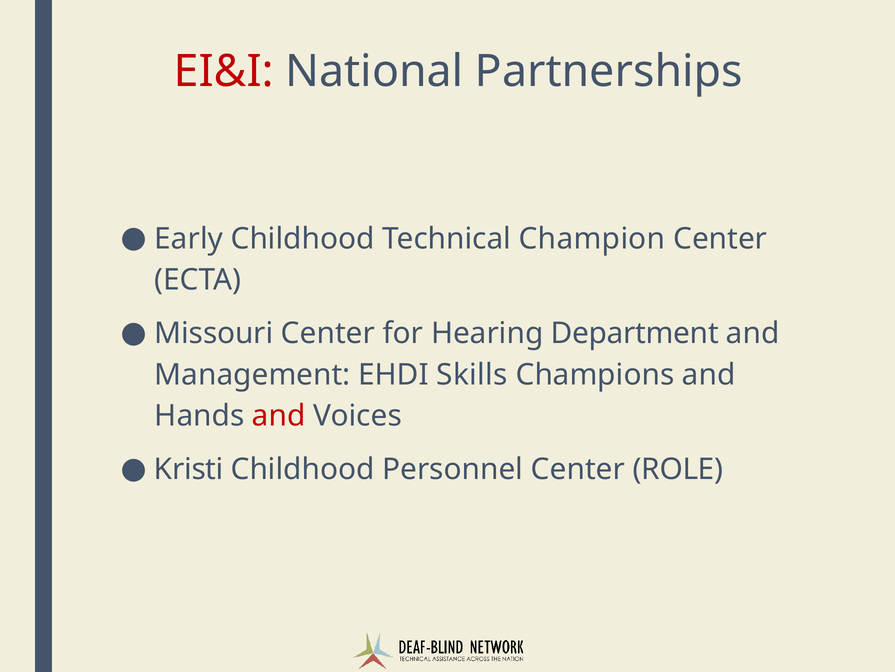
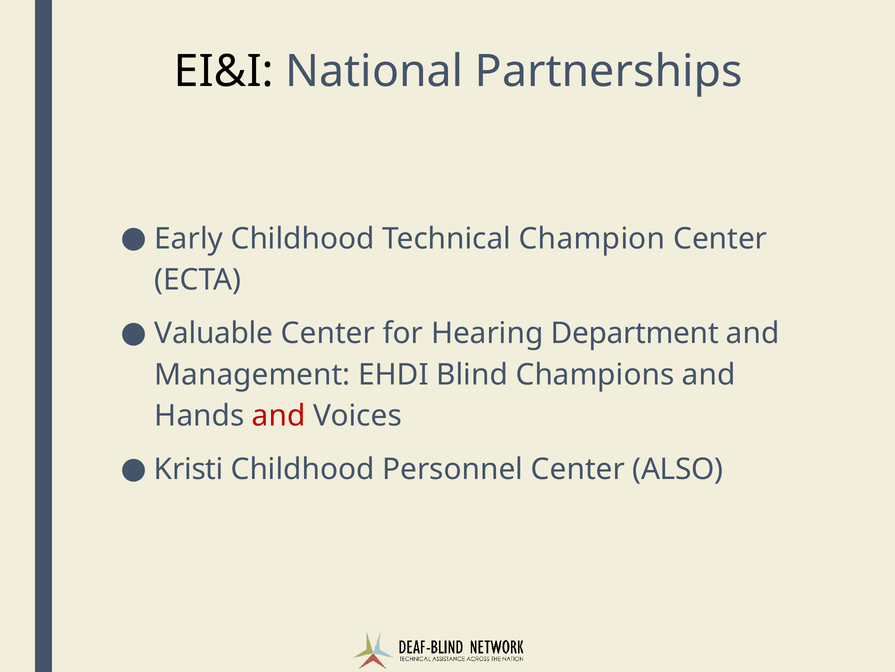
EI&I colour: red -> black (224, 71)
Missouri: Missouri -> Valuable (214, 333)
Skills: Skills -> Blind (472, 374)
ROLE: ROLE -> ALSO (678, 469)
